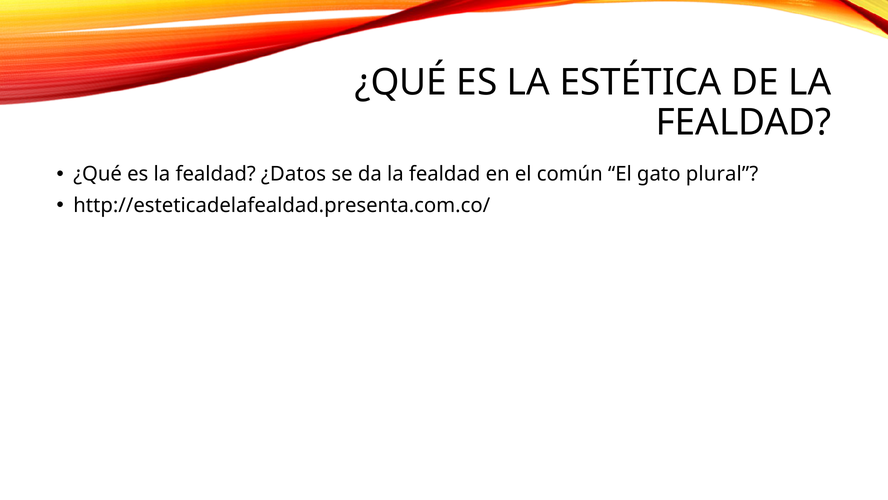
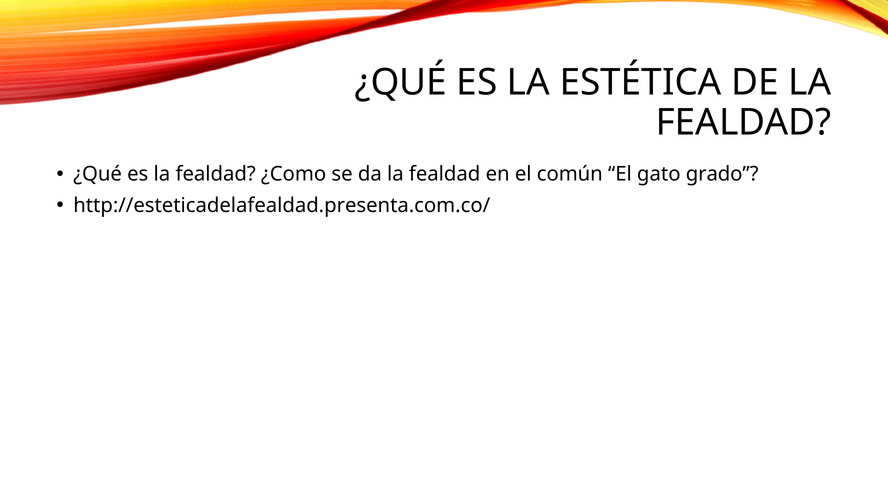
¿Datos: ¿Datos -> ¿Como (294, 174)
plural: plural -> grado (722, 174)
